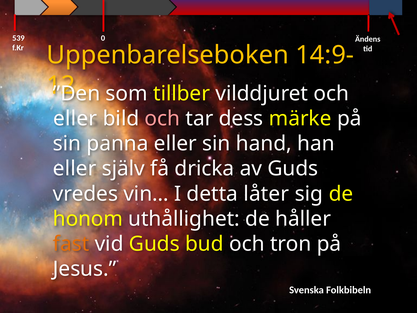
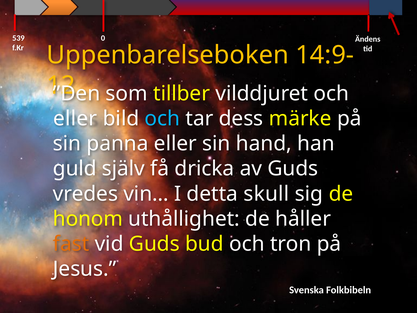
och colour: pink -> light blue (162, 119)
eller: eller -> guld (75, 169)
låter: låter -> skull (266, 194)
